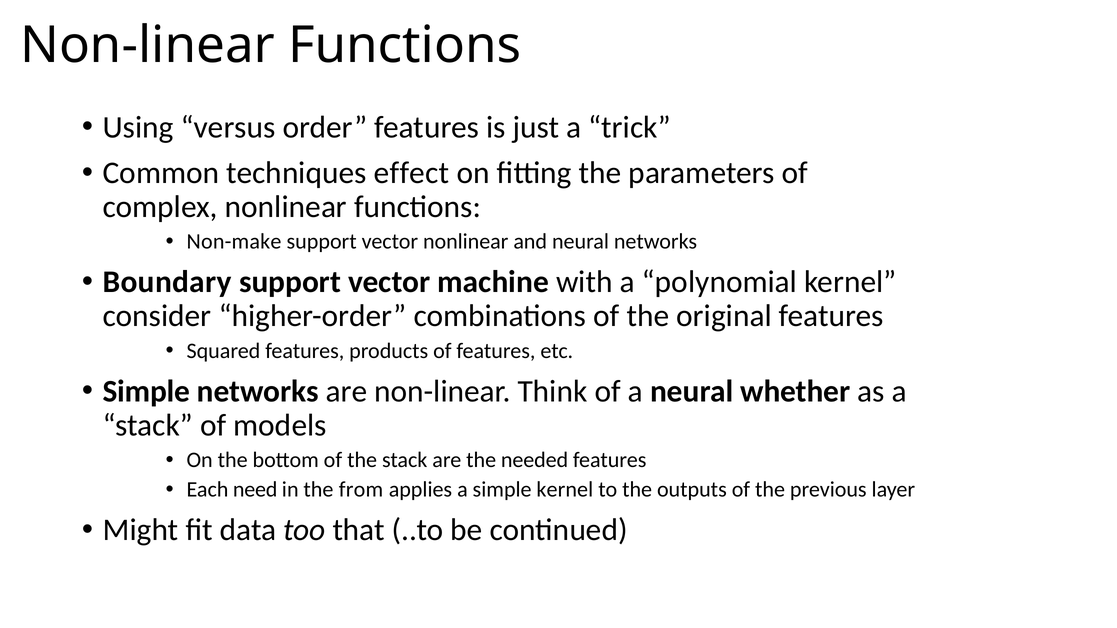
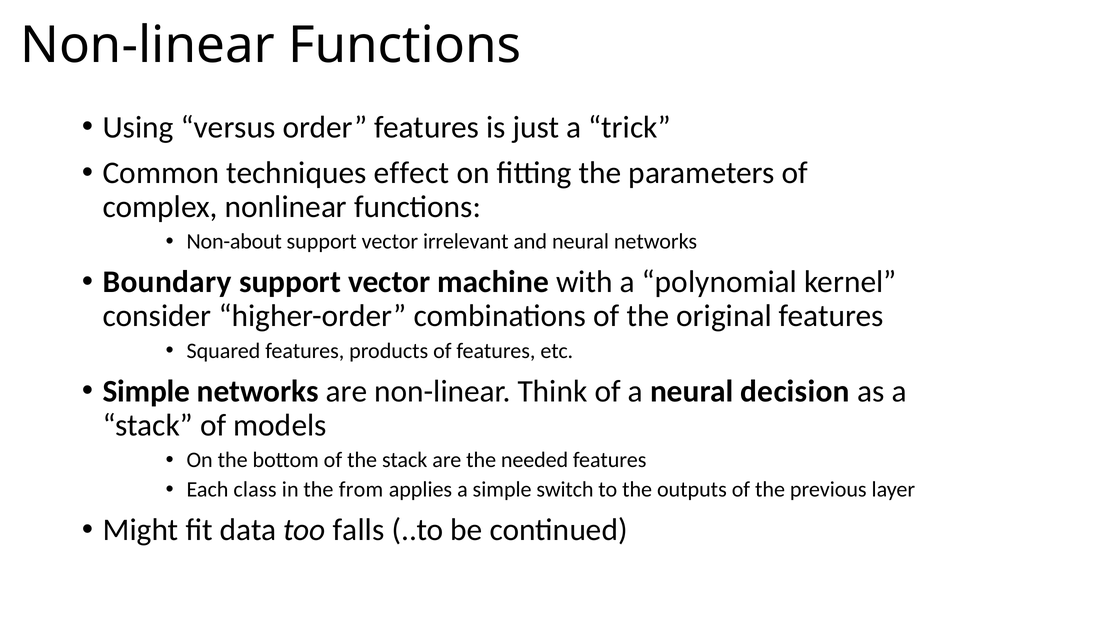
Non-make: Non-make -> Non-about (234, 242)
vector nonlinear: nonlinear -> irrelevant (466, 242)
whether: whether -> decision (795, 391)
need: need -> class (255, 490)
simple kernel: kernel -> switch (565, 490)
that: that -> falls (359, 530)
